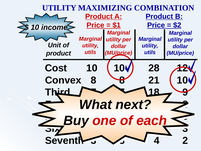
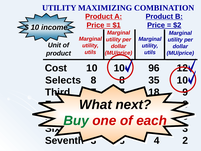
28: 28 -> 96 (154, 68)
Convex: Convex -> Selects (63, 80)
21: 21 -> 35 (154, 80)
Buy colour: black -> green (76, 120)
